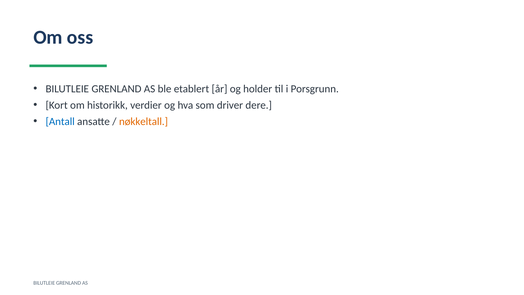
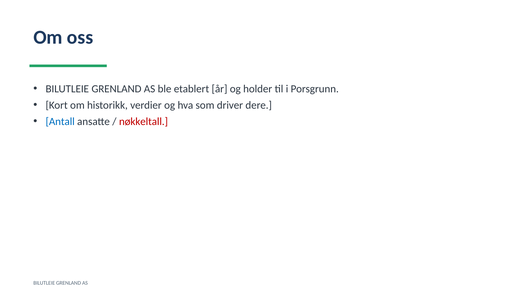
nøkkeltall colour: orange -> red (143, 122)
